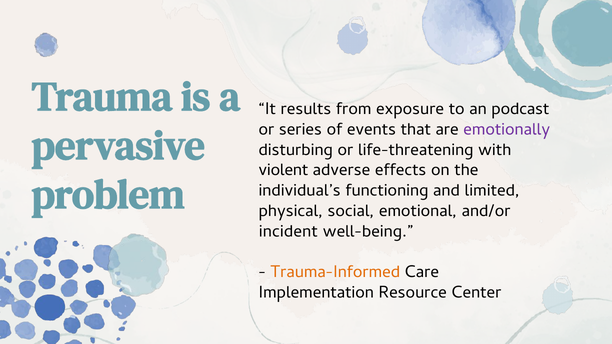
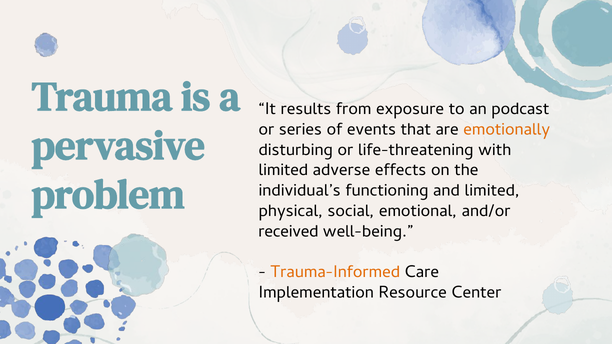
emotionally colour: purple -> orange (507, 129)
violent: violent -> limited (283, 170)
incident: incident -> received (288, 231)
